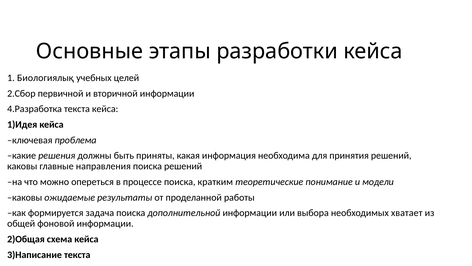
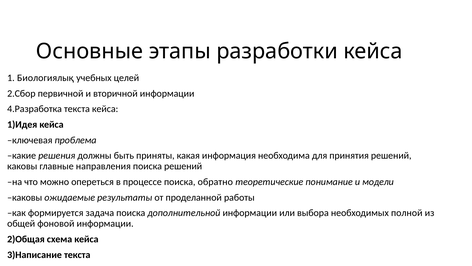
кратким: кратким -> обратно (215, 182)
хватает: хватает -> полной (407, 213)
